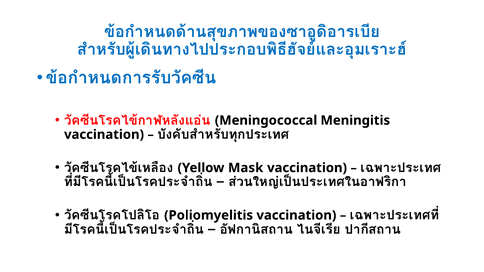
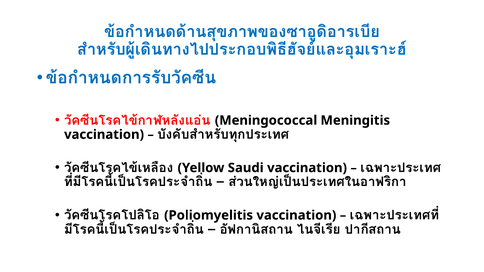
Mask: Mask -> Saudi (246, 168)
